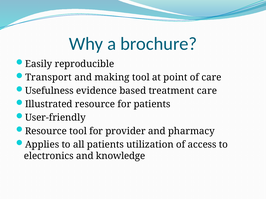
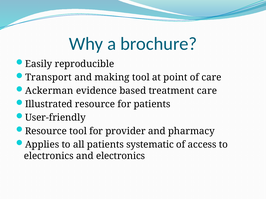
Usefulness: Usefulness -> Ackerman (49, 91)
utilization: utilization -> systematic (150, 145)
and knowledge: knowledge -> electronics (121, 156)
